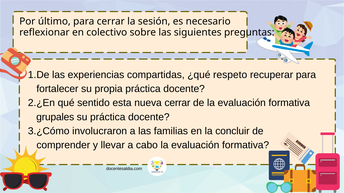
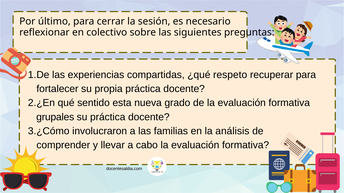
nueva cerrar: cerrar -> grado (177, 103)
concluir: concluir -> análisis (232, 131)
